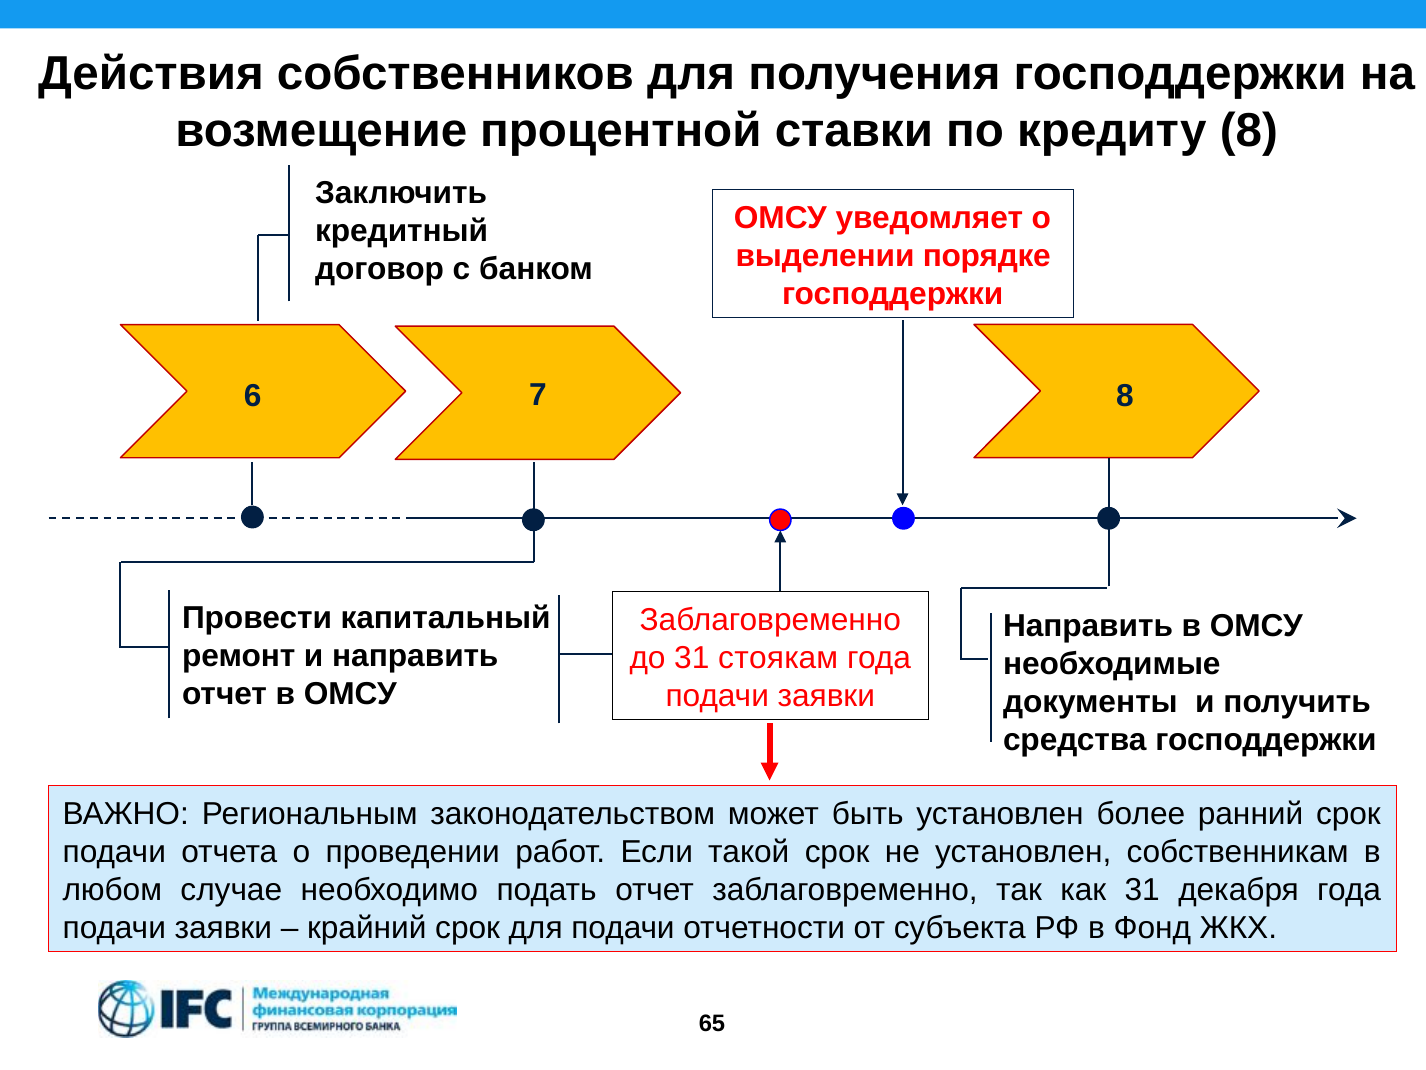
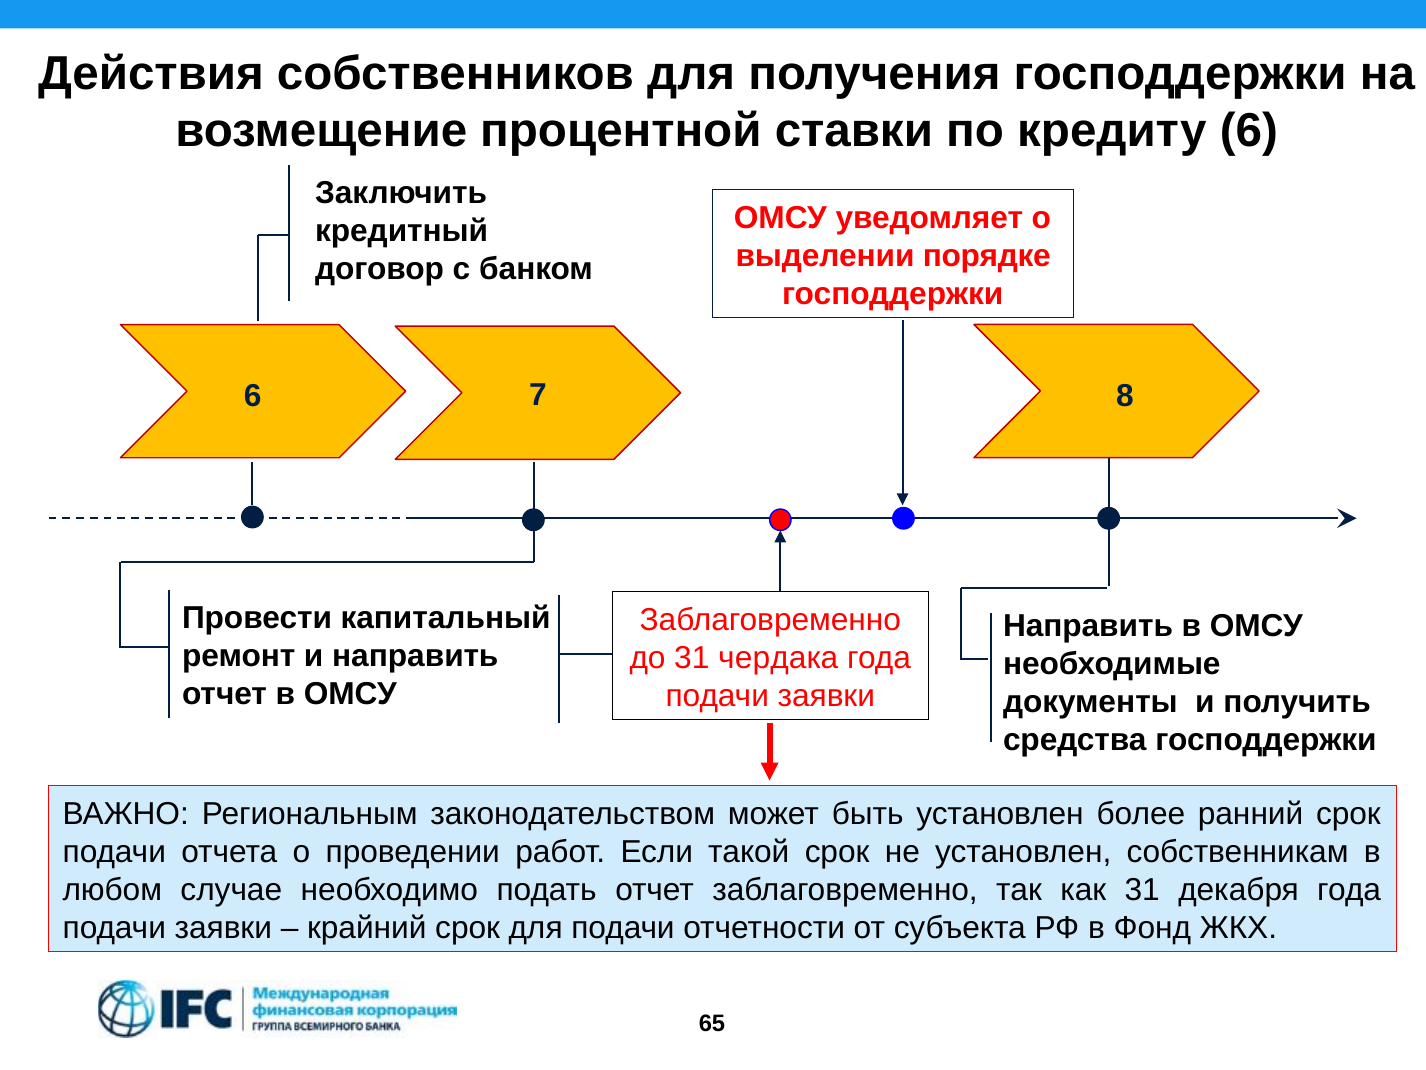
кредиту 8: 8 -> 6 (1249, 131)
стоякам: стоякам -> чердака (778, 658)
